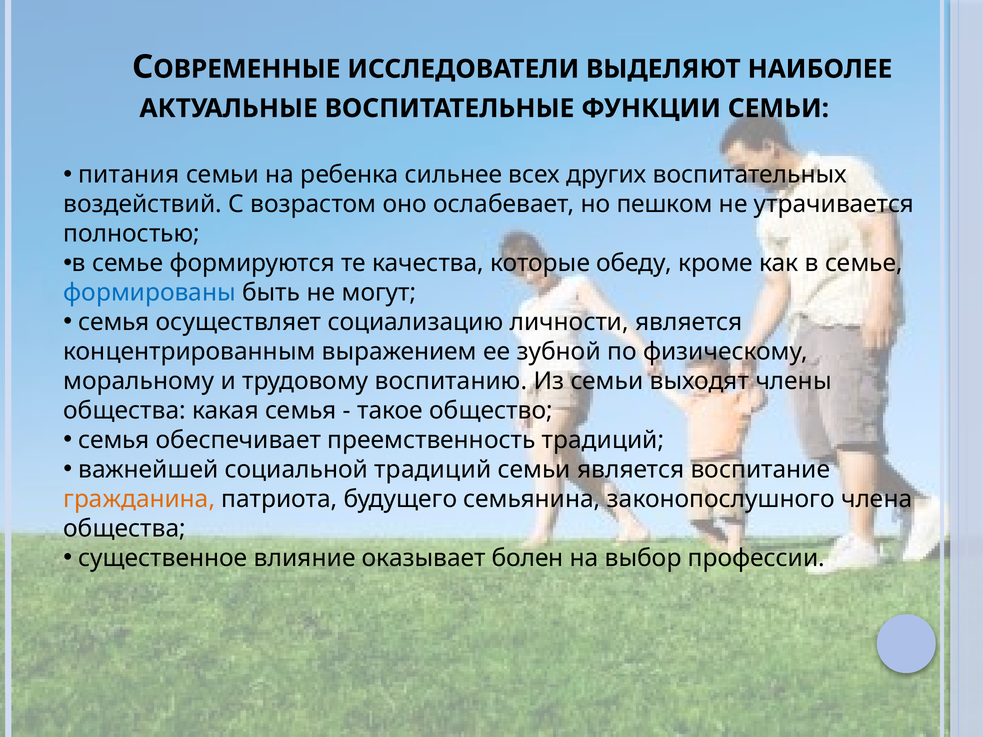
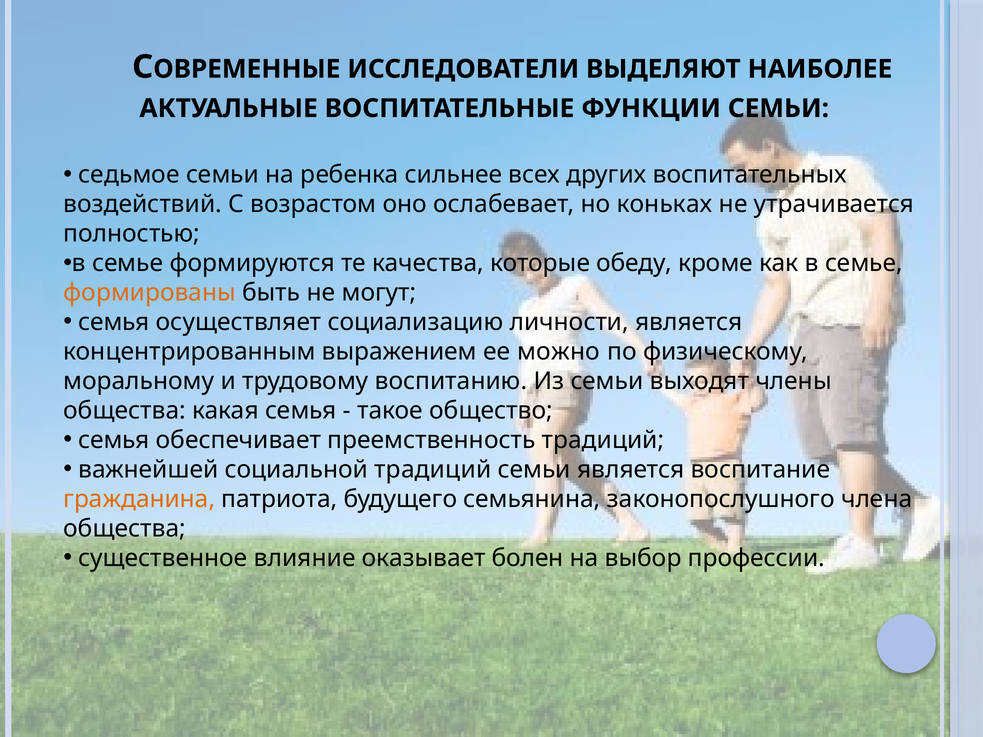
питания: питания -> седьмое (129, 175)
пешком: пешком -> коньках (664, 204)
формированы colour: blue -> orange (150, 293)
зубной: зубной -> можно (559, 352)
